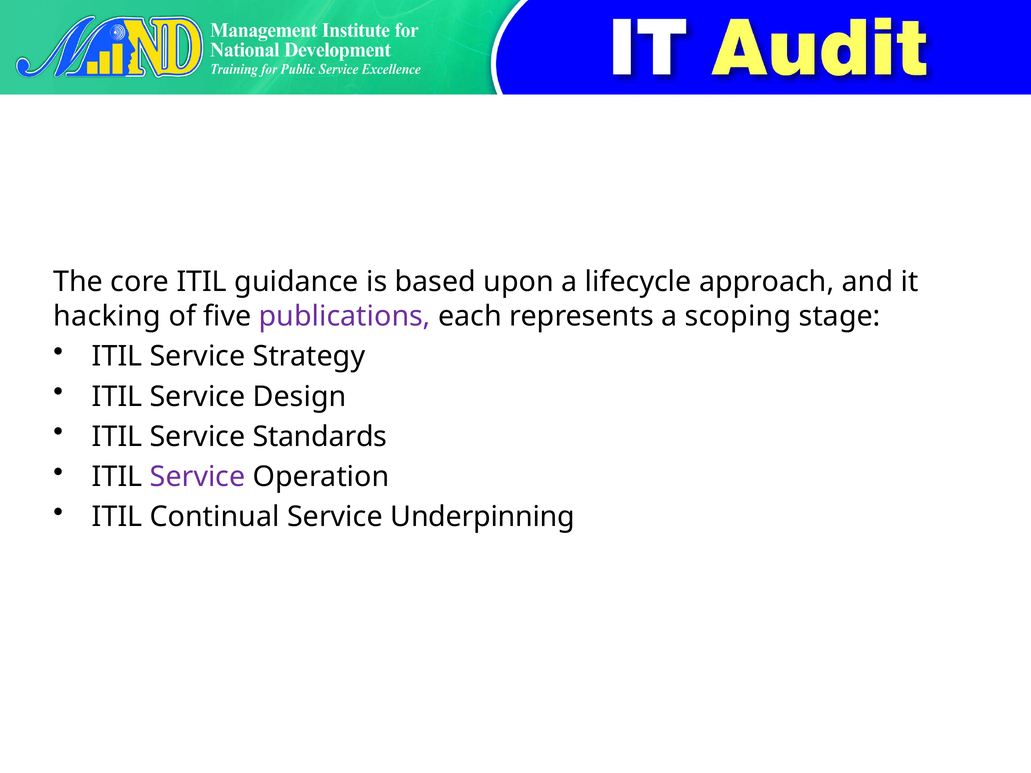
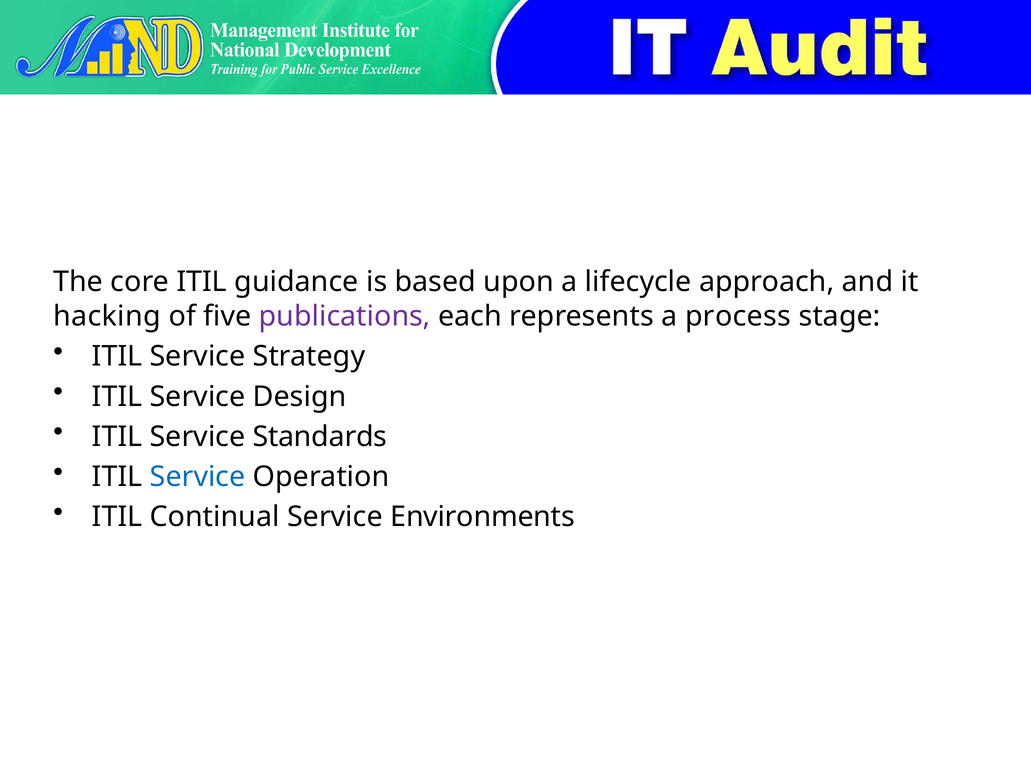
scoping: scoping -> process (738, 316)
Service colour: purple -> blue (198, 477)
Underpinning: Underpinning -> Environments (483, 517)
